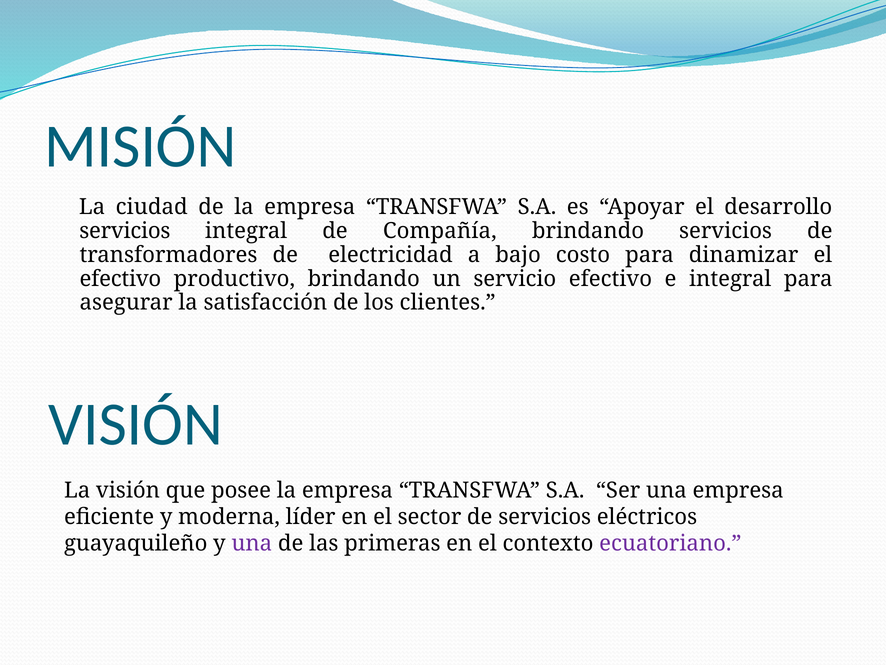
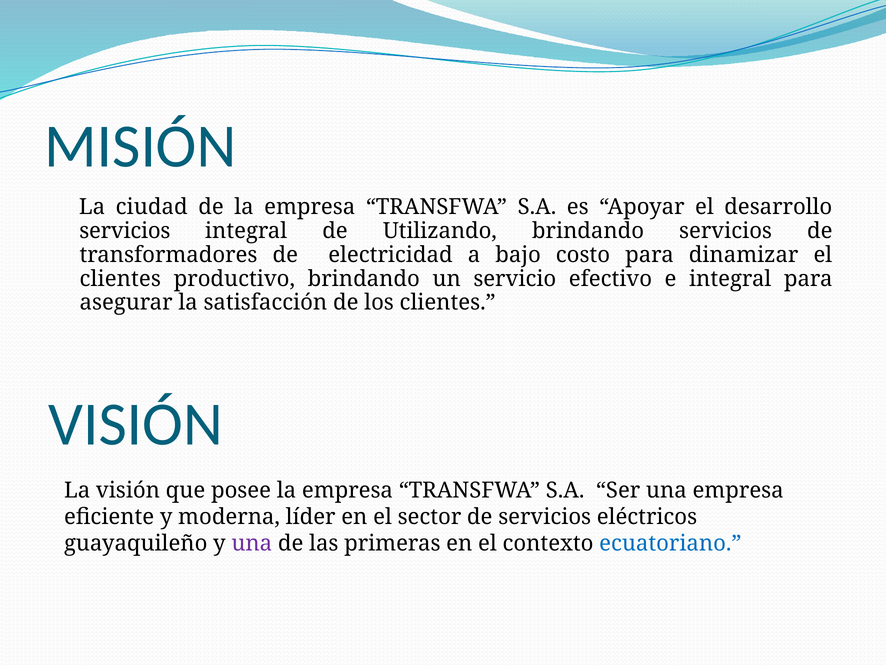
Compañía: Compañía -> Utilizando (440, 231)
efectivo: efectivo -> clientes (120, 279)
ecuatoriano colour: purple -> blue (670, 543)
